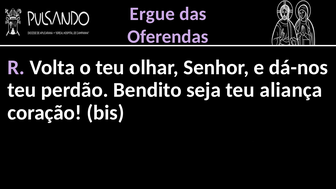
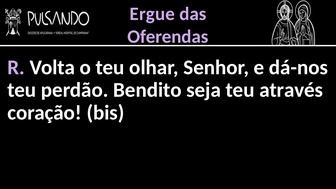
aliança: aliança -> através (291, 90)
